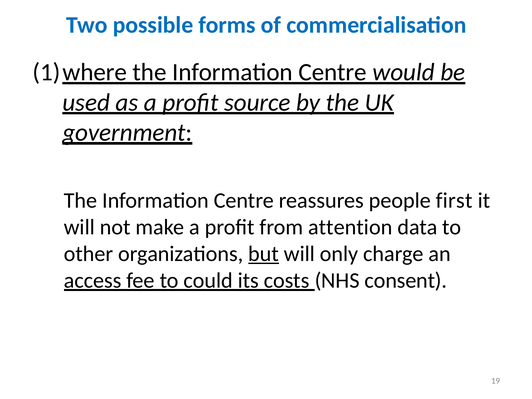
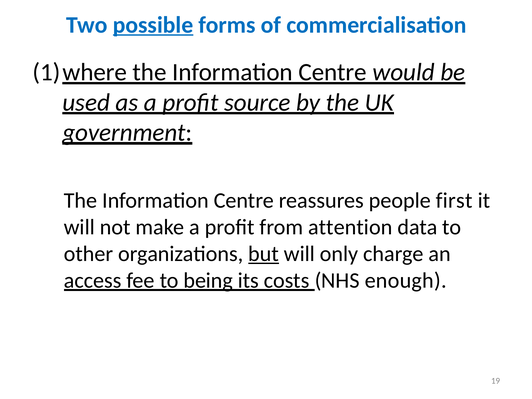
possible underline: none -> present (153, 25)
could: could -> being (208, 280)
consent: consent -> enough (406, 280)
